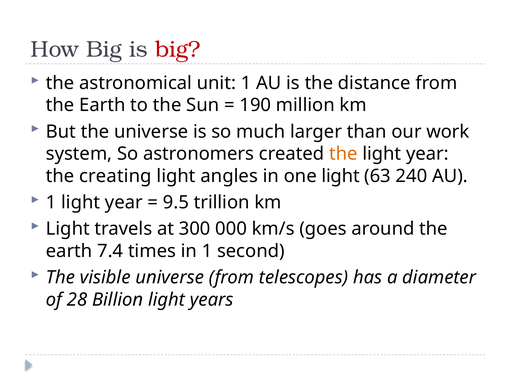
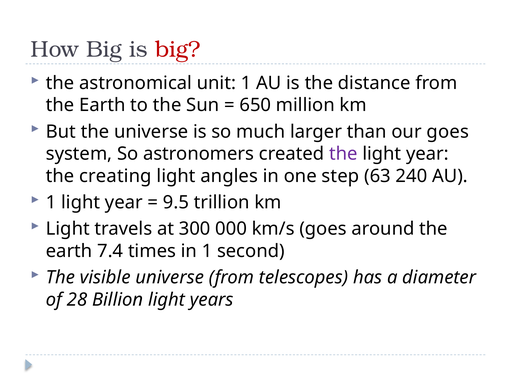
190: 190 -> 650 (255, 105)
our work: work -> goes (448, 132)
the colour: orange -> purple (343, 154)
one light: light -> step (340, 176)
